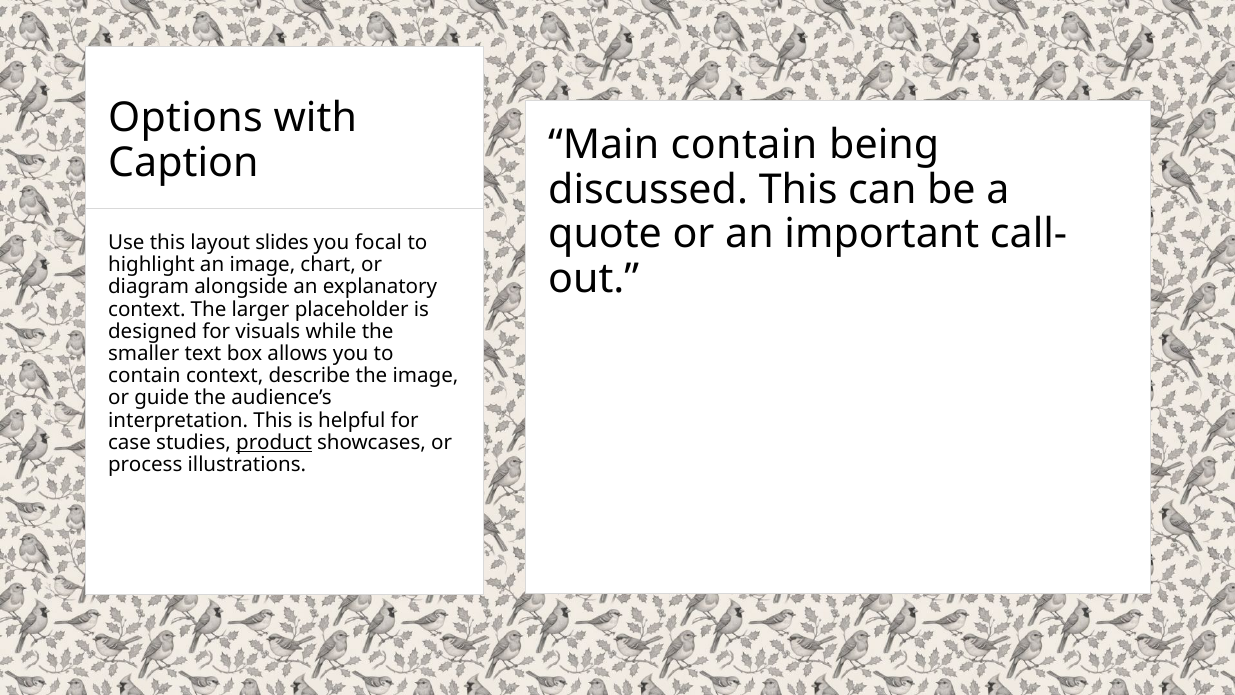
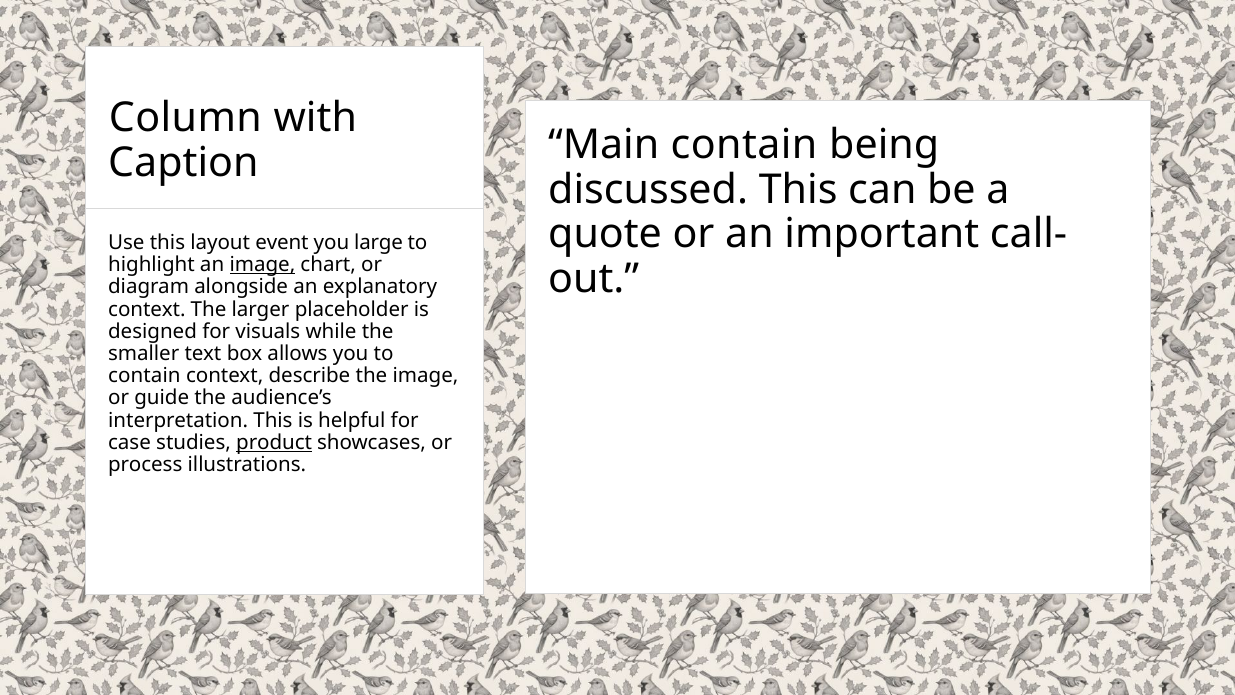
Options: Options -> Column (185, 118)
slides: slides -> event (282, 243)
focal: focal -> large (379, 243)
image underline: none -> present (262, 265)
